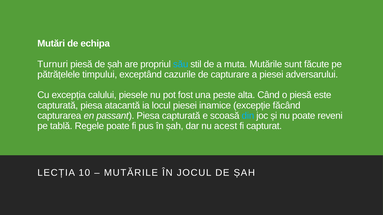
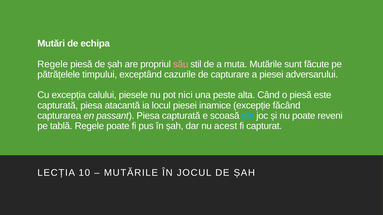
Turnuri: Turnuri -> Regele (53, 64)
său colour: light blue -> pink (181, 64)
fost: fost -> nici (185, 95)
